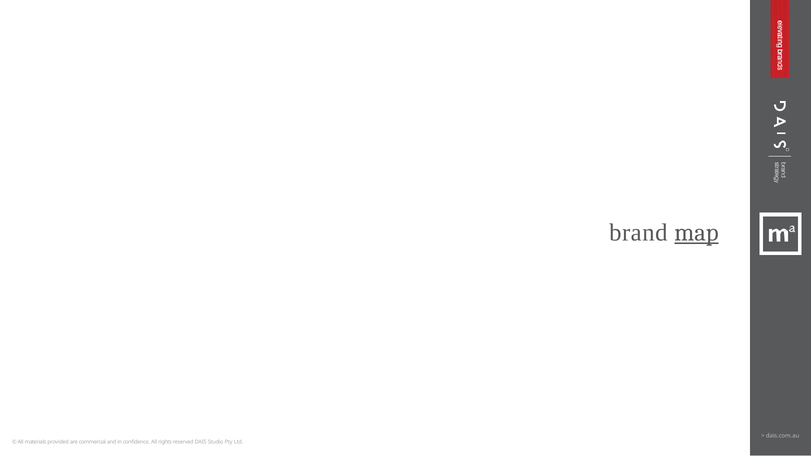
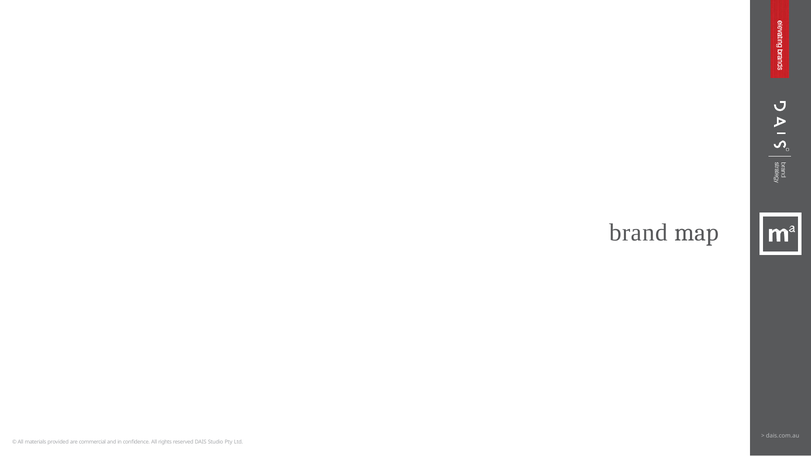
map underline: present -> none (697, 233)
